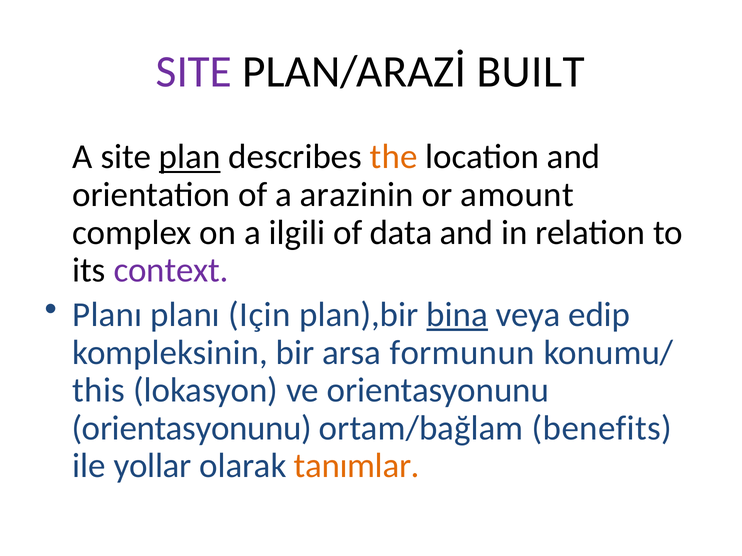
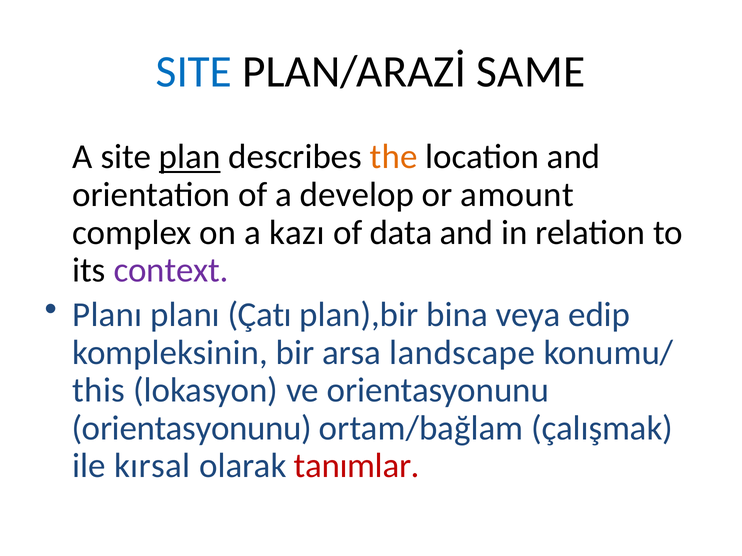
SITE colour: purple -> blue (194, 72)
BUILT: BUILT -> SAME (531, 72)
arazinin: arazinin -> develop (357, 195)
ilgili: ilgili -> kazı (297, 233)
Için: Için -> Çatı (260, 315)
bina underline: present -> none (457, 315)
formunun: formunun -> landscape (462, 353)
benefits: benefits -> çalışmak (602, 429)
yollar: yollar -> kırsal (152, 466)
tanımlar colour: orange -> red (357, 466)
